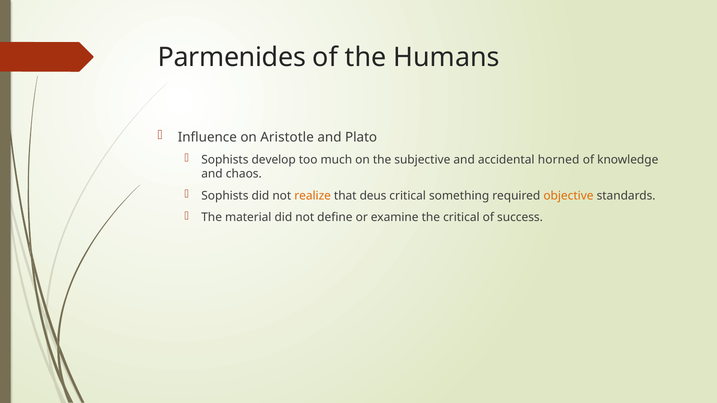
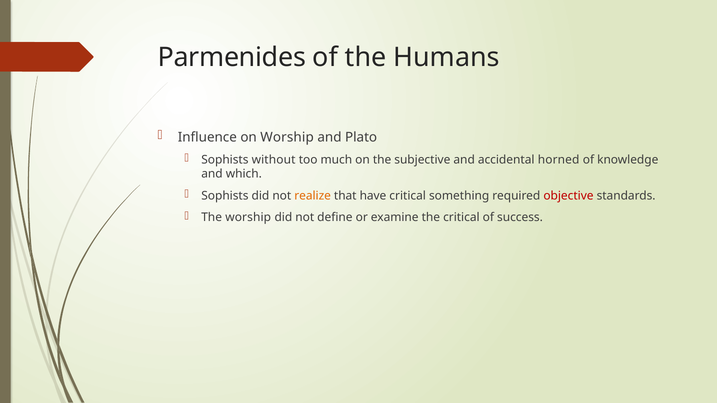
on Aristotle: Aristotle -> Worship (287, 137)
develop: develop -> without (274, 160)
chaos: chaos -> which (244, 174)
deus: deus -> have (373, 196)
objective colour: orange -> red (568, 196)
The material: material -> worship (248, 218)
